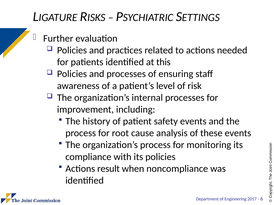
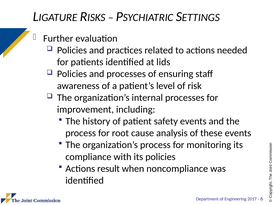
this: this -> lids (163, 62)
